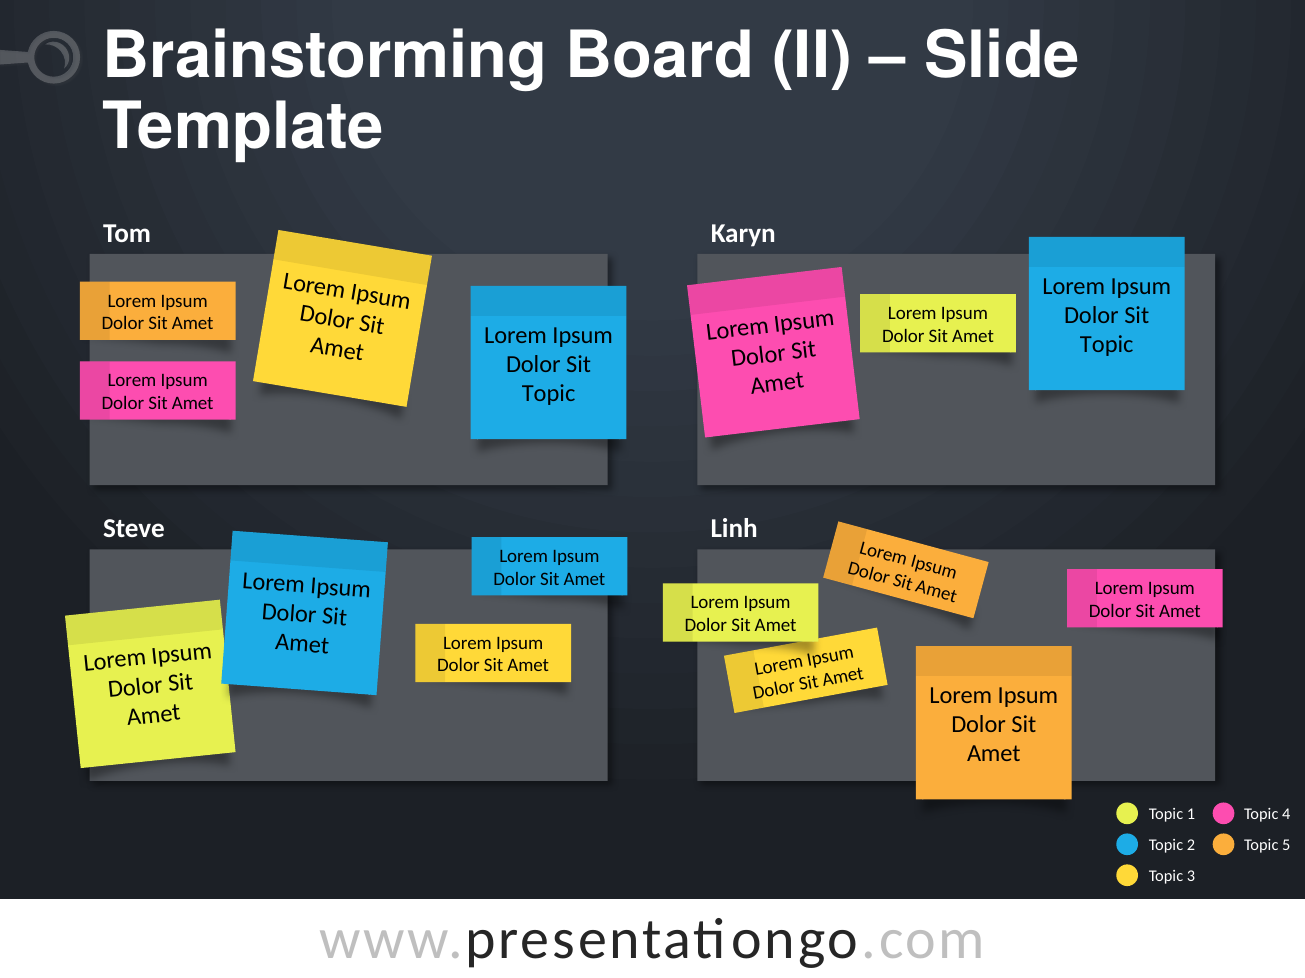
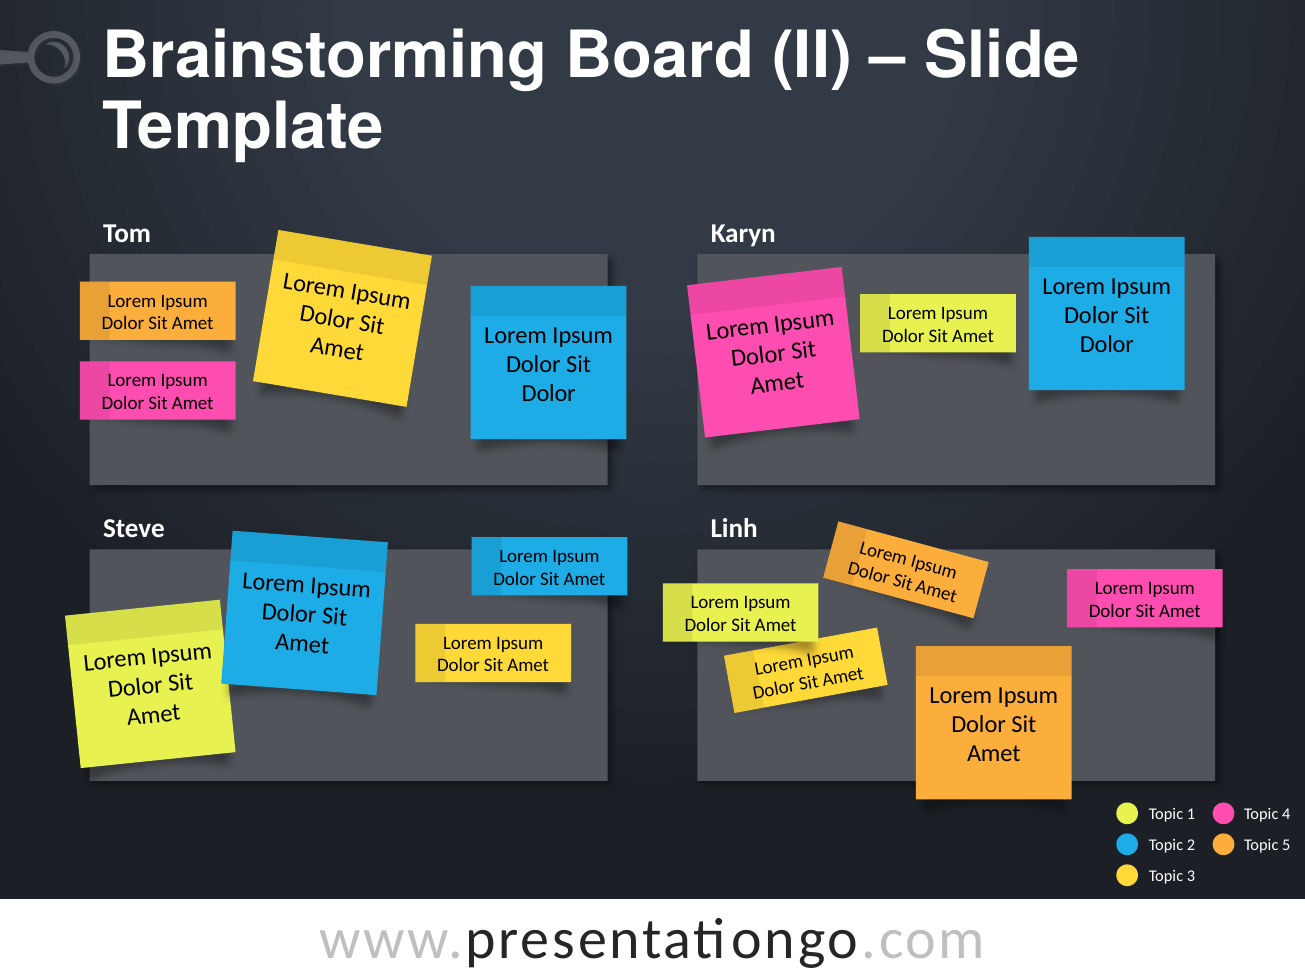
Topic: Topic -> Dolor (1107, 345)
Topic: Topic -> Dolor (549, 394)
